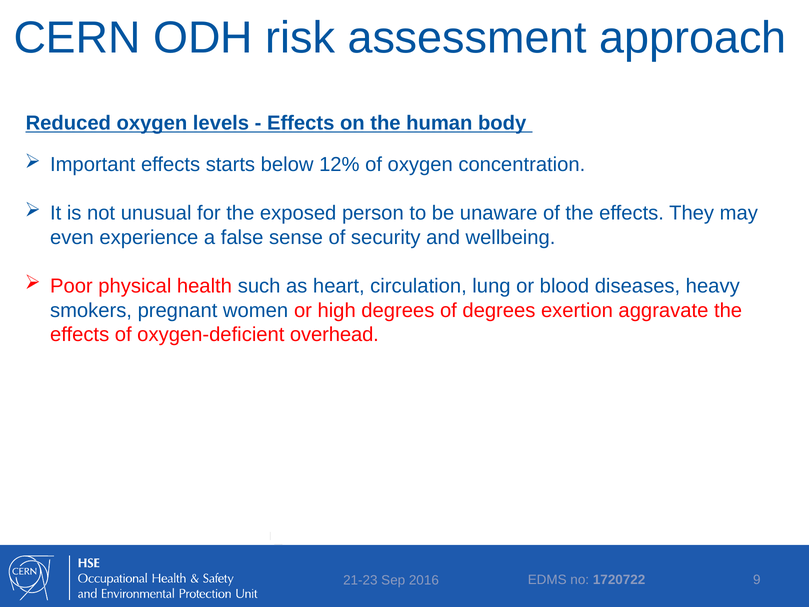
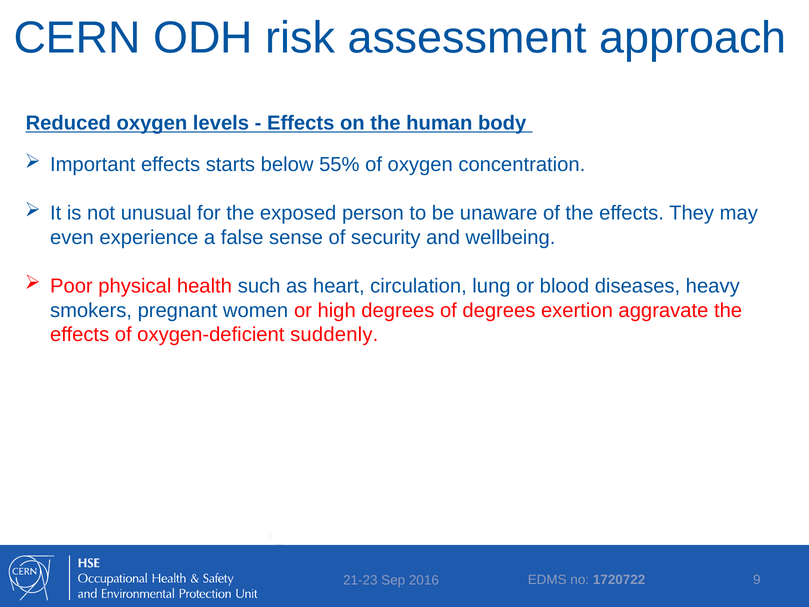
12%: 12% -> 55% (339, 165)
overhead: overhead -> suddenly (334, 335)
